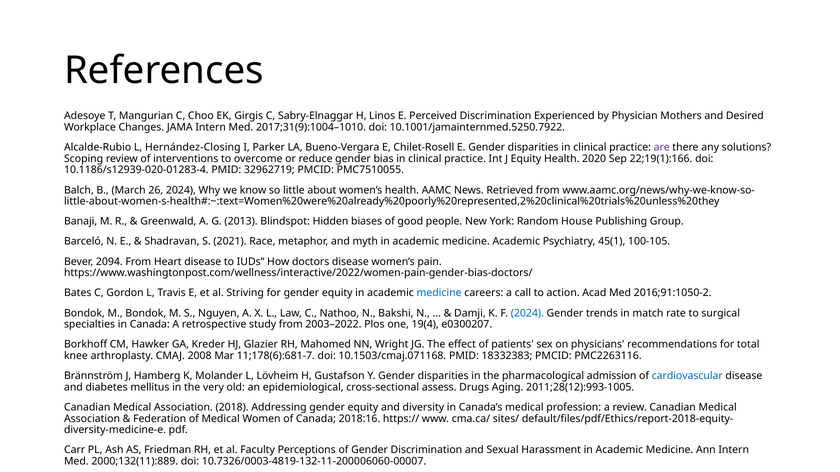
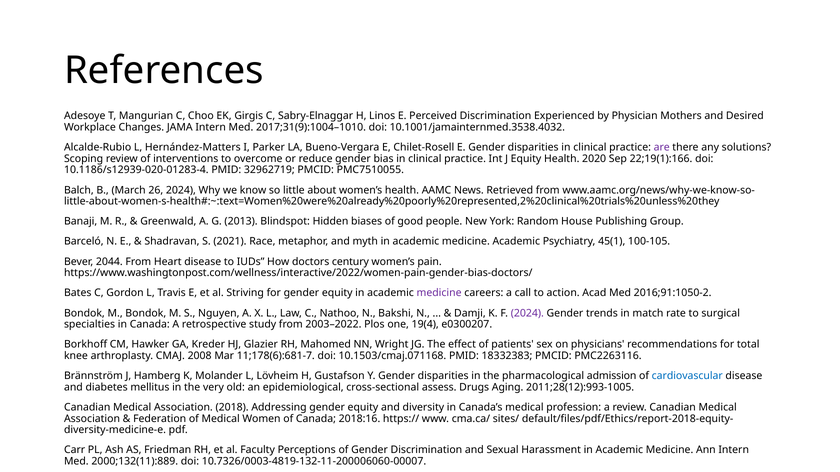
10.1001/jamainternmed.5250.7922: 10.1001/jamainternmed.5250.7922 -> 10.1001/jamainternmed.3538.4032 (477, 127)
Hernández-Closing: Hernández-Closing -> Hernández-Matters (193, 148)
2094: 2094 -> 2044 (109, 262)
doctors disease: disease -> century (350, 262)
medicine colour: blue -> purple (439, 293)
2024 colour: blue -> purple (527, 313)
